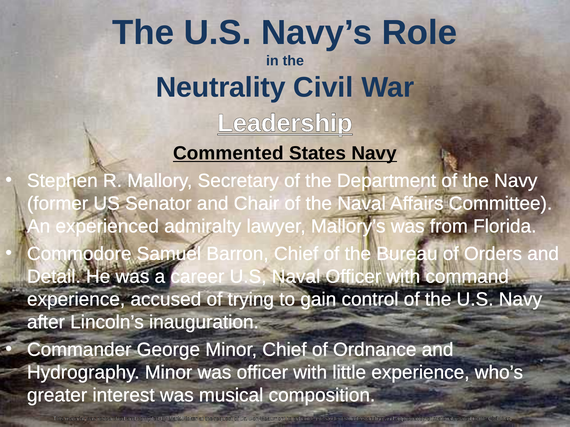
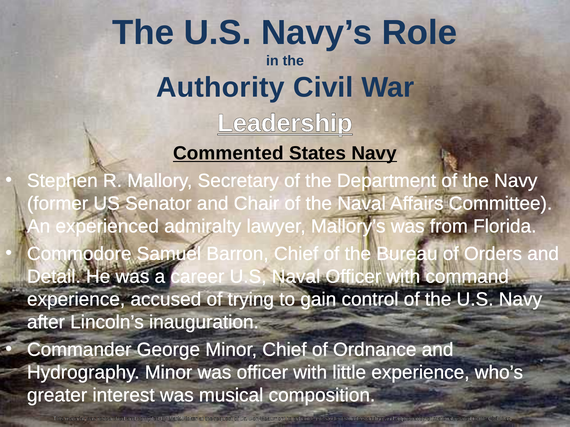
Neutrality: Neutrality -> Authority (220, 87)
